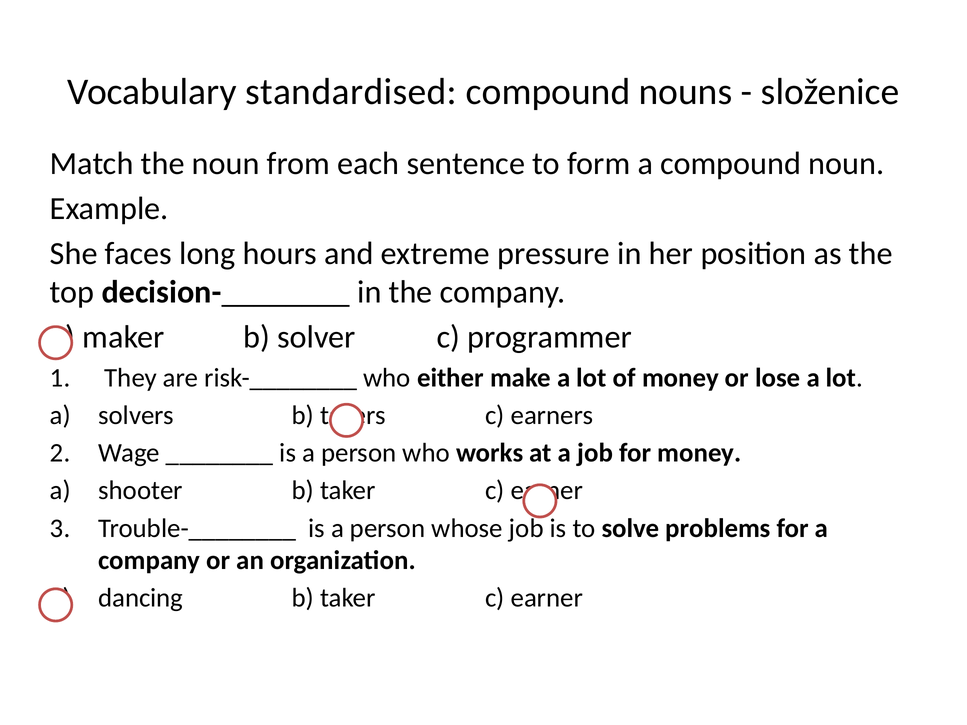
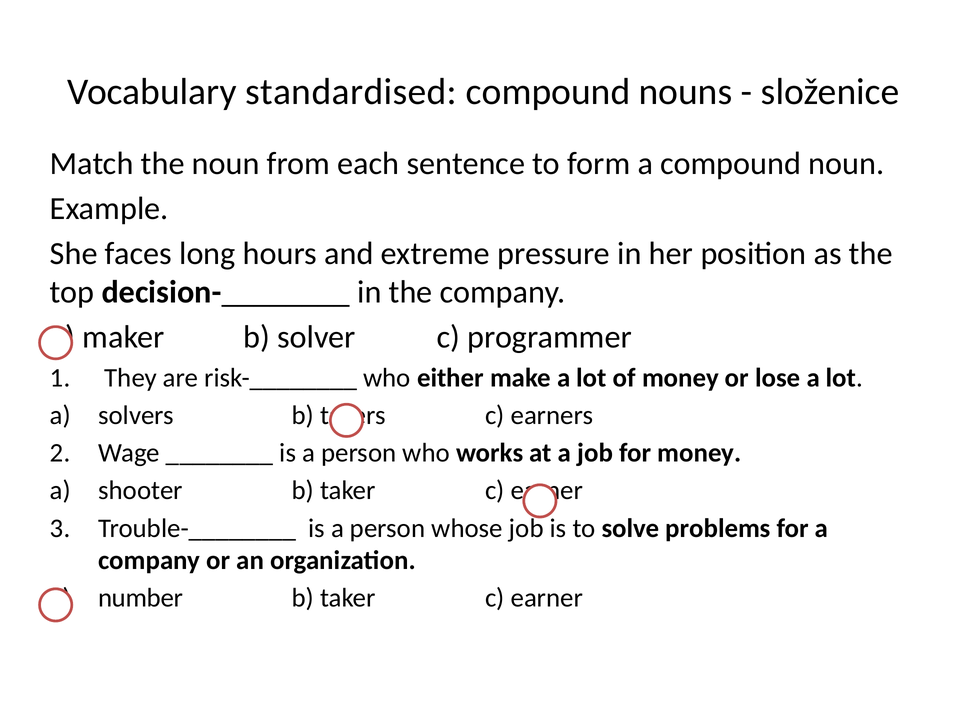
dancing: dancing -> number (141, 598)
